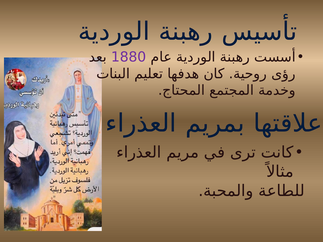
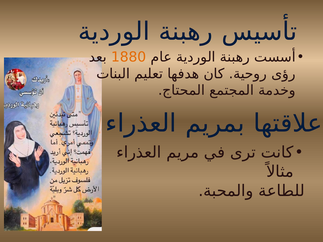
1880 colour: purple -> orange (129, 57)
